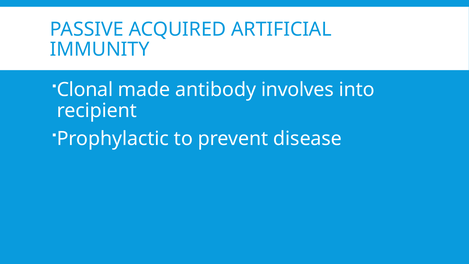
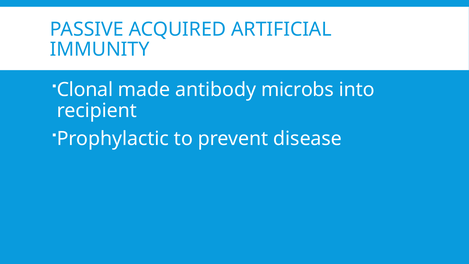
involves: involves -> microbs (297, 90)
